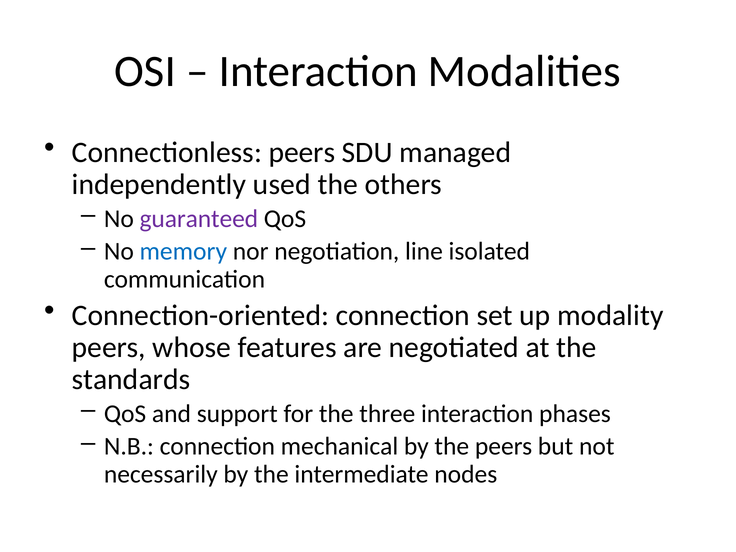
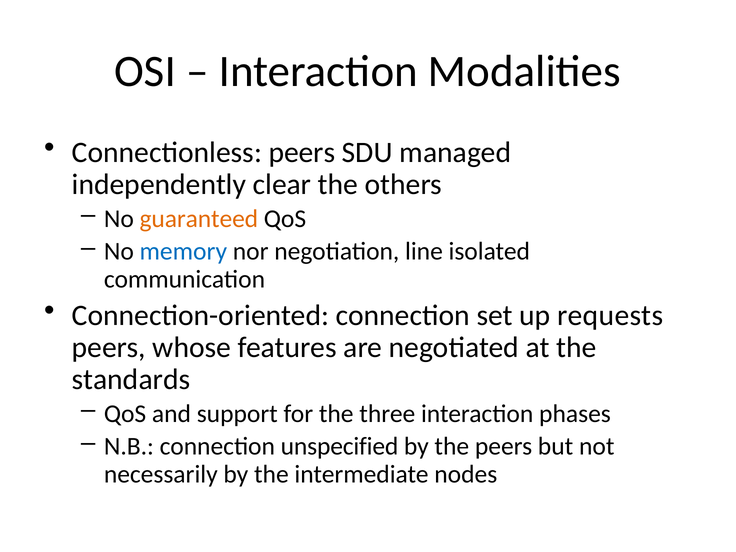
used: used -> clear (282, 184)
guaranteed colour: purple -> orange (199, 219)
modality: modality -> requests (610, 315)
mechanical: mechanical -> unspecified (340, 447)
